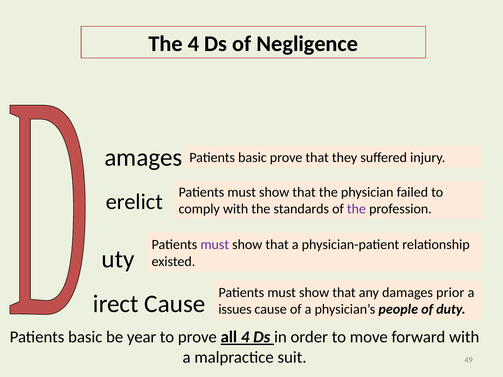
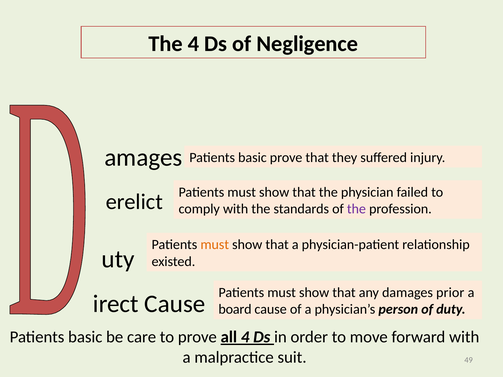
must colour: purple -> orange (215, 245)
issues: issues -> board (235, 309)
people: people -> person (398, 309)
year: year -> care (142, 337)
